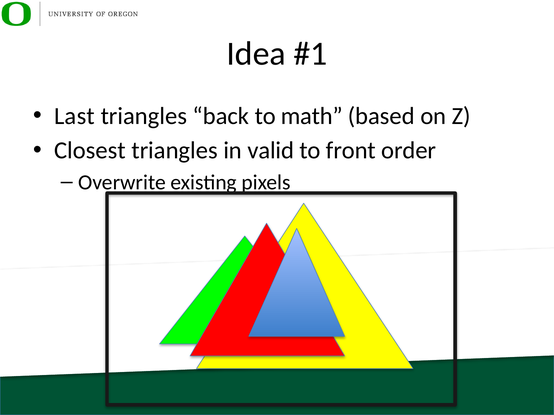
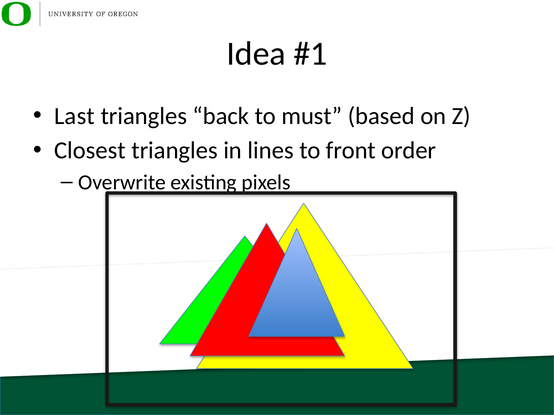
math: math -> must (312, 116)
valid: valid -> lines (271, 151)
